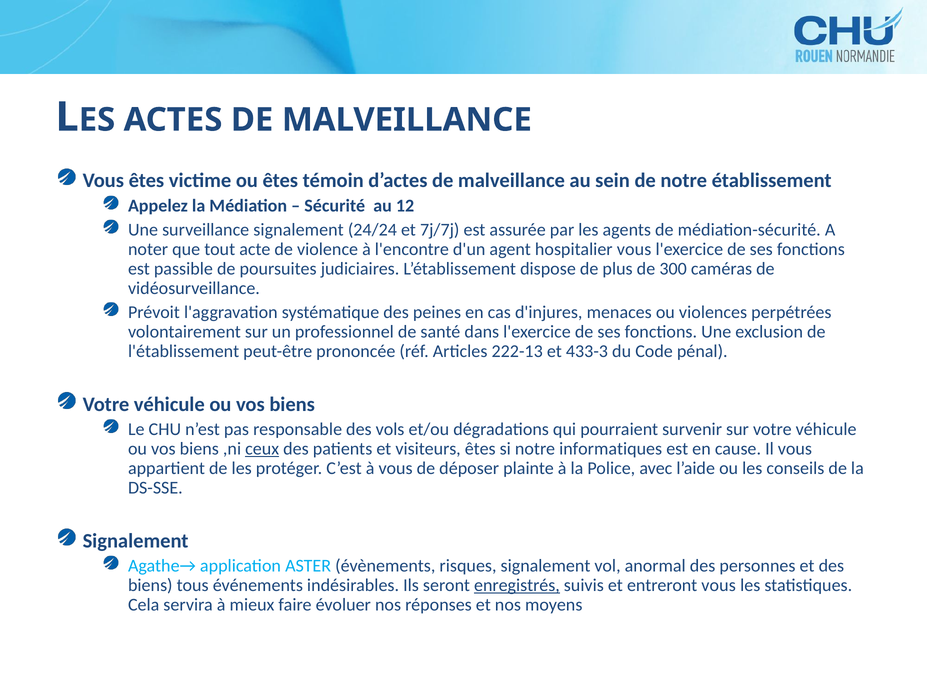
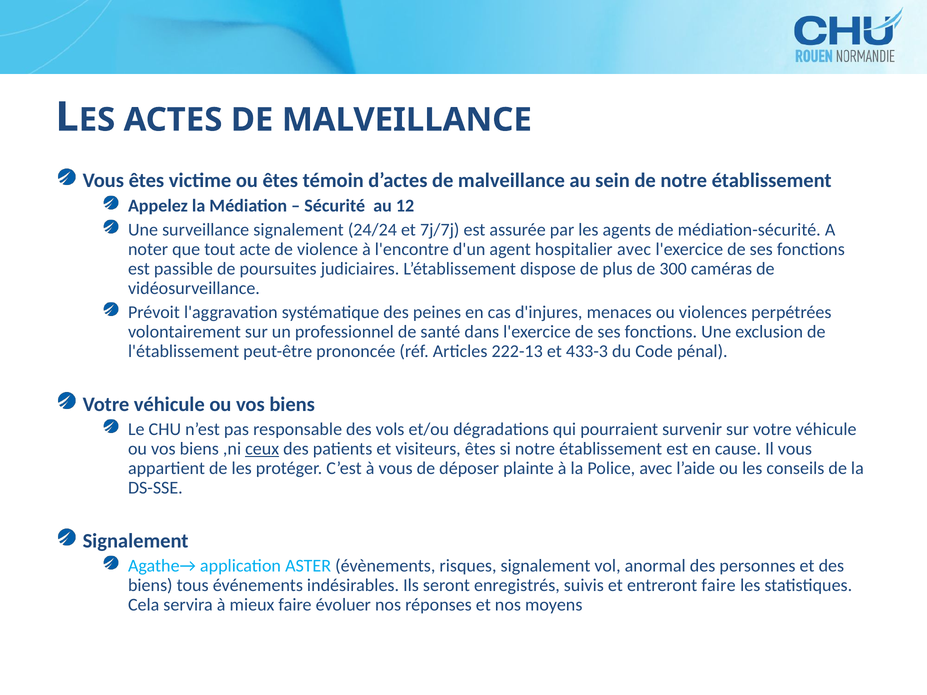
hospitalier vous: vous -> avec (634, 249)
si notre informatiques: informatiques -> établissement (611, 449)
enregistrés underline: present -> none (517, 586)
entreront vous: vous -> faire (719, 586)
